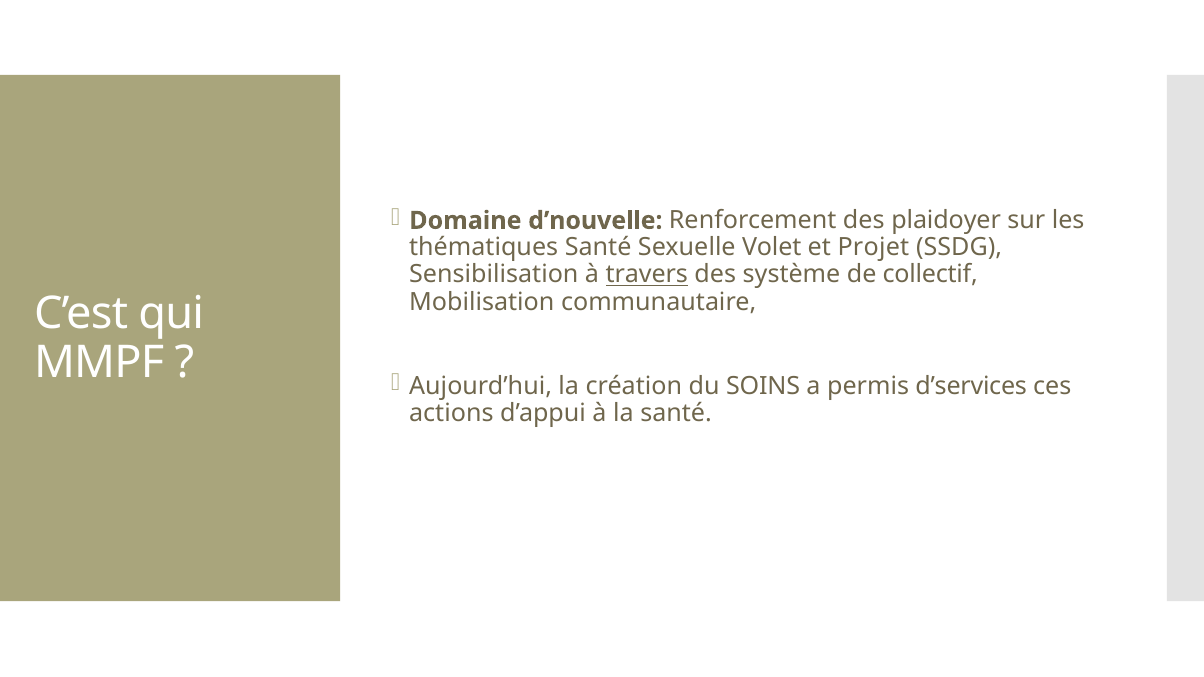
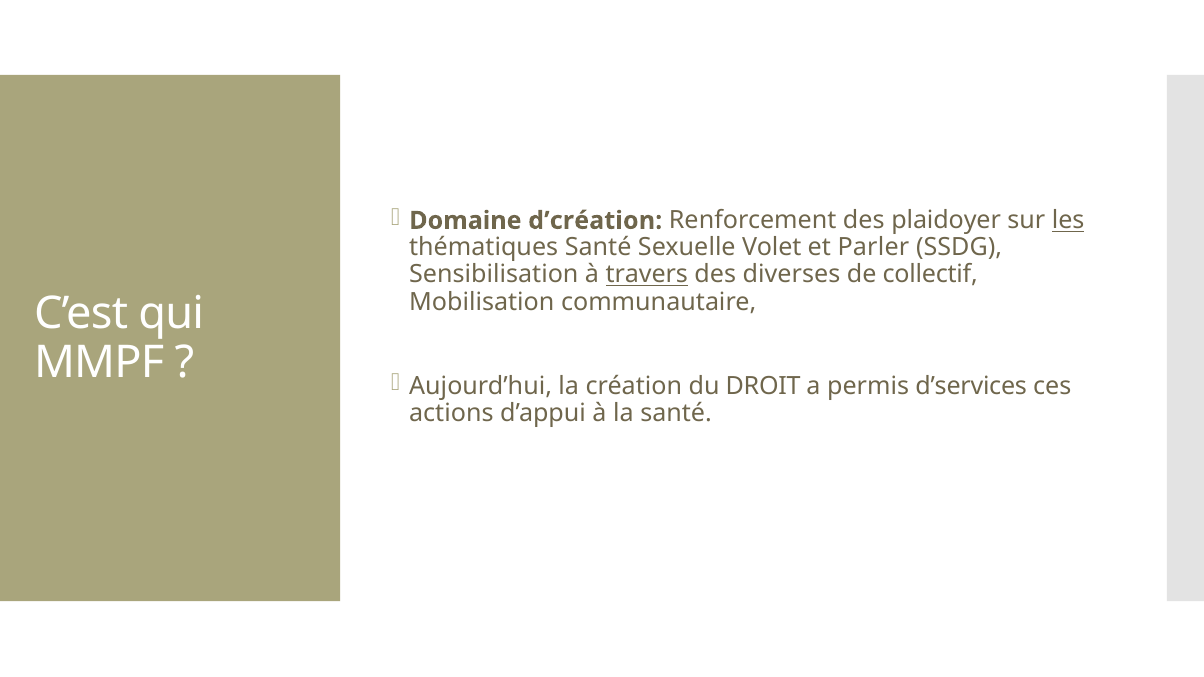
d’nouvelle: d’nouvelle -> d’création (595, 221)
les underline: none -> present (1068, 221)
Projet: Projet -> Parler (873, 248)
système: système -> diverses (792, 275)
SOINS: SOINS -> DROIT (763, 386)
